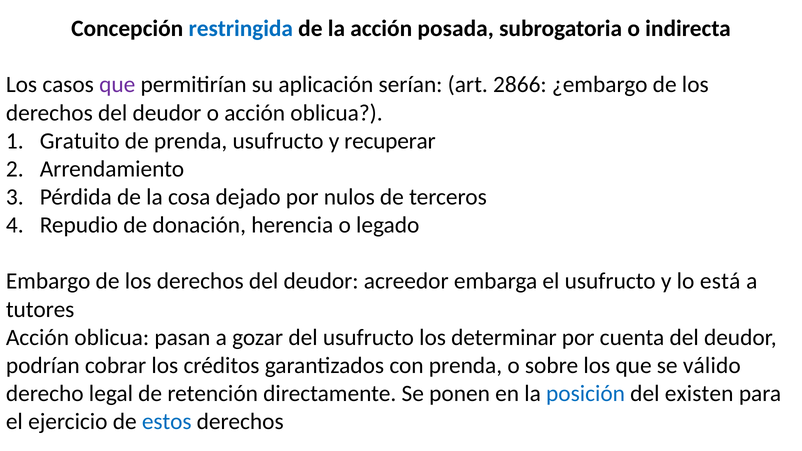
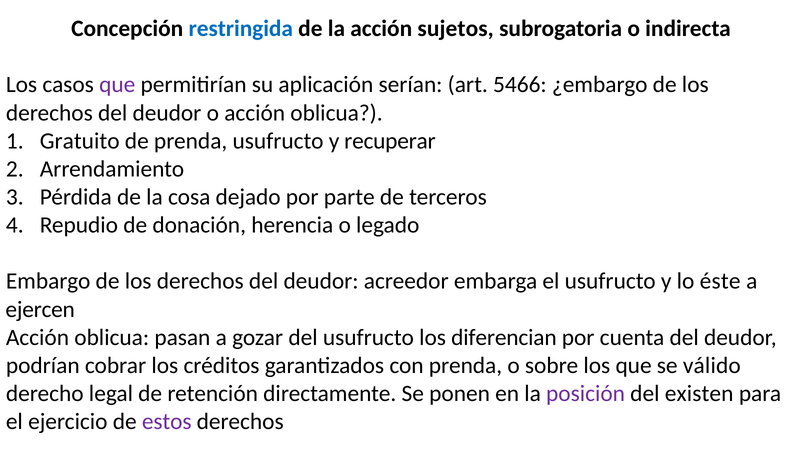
posada: posada -> sujetos (456, 29)
2866: 2866 -> 5466 (520, 85)
nulos: nulos -> parte (349, 197)
está: está -> éste (720, 281)
tutores: tutores -> ejercen (40, 309)
determinar: determinar -> diferencian (504, 337)
posición colour: blue -> purple (586, 394)
estos colour: blue -> purple (167, 422)
